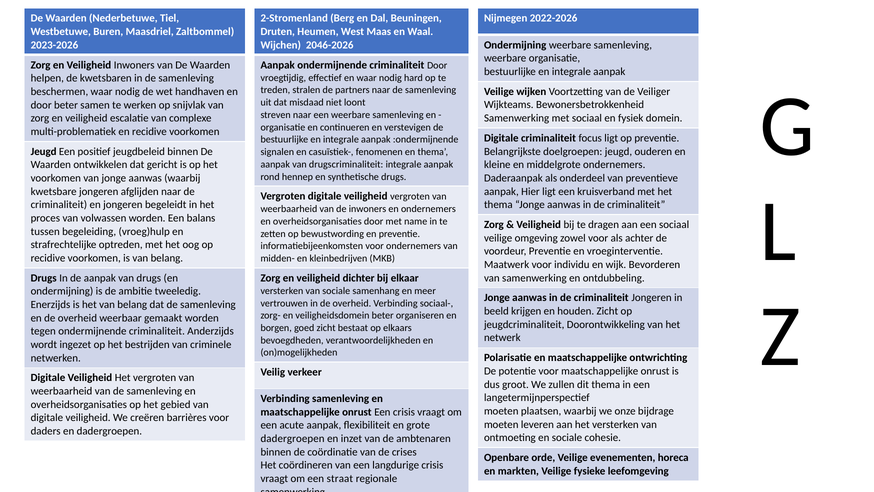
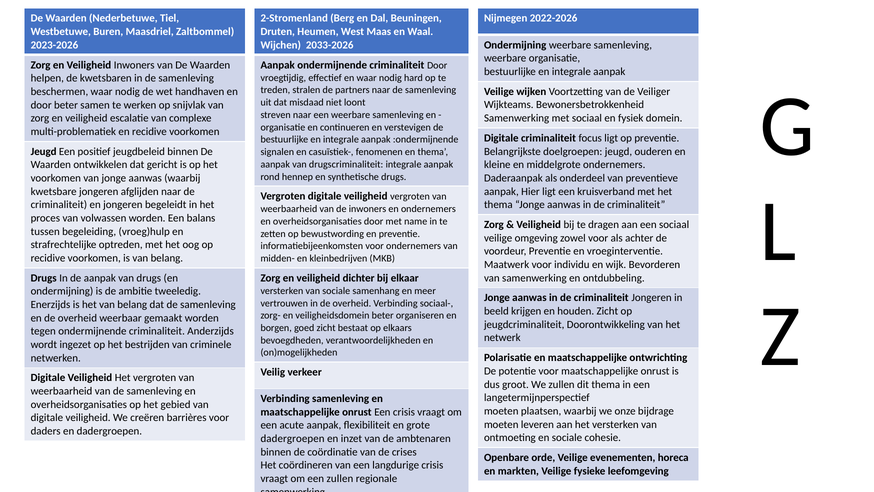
2046-2026: 2046-2026 -> 2033-2026 (330, 45)
een straat: straat -> zullen (340, 478)
